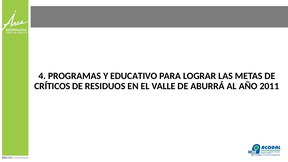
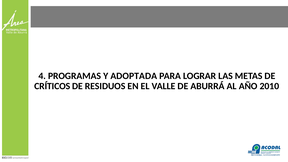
EDUCATIVO: EDUCATIVO -> ADOPTADA (134, 76)
2011: 2011 -> 2010 (269, 86)
